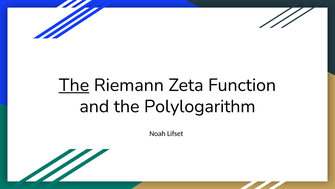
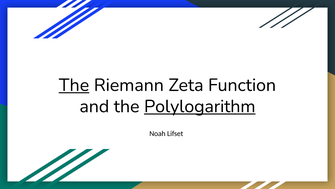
Polylogarithm underline: none -> present (200, 106)
